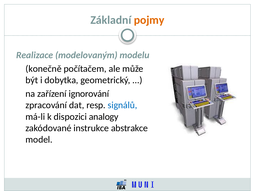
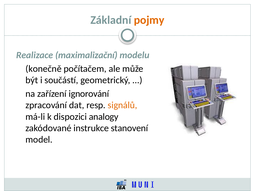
modelovaným: modelovaným -> maximalizační (86, 55)
dobytka: dobytka -> součástí (61, 80)
signálů colour: blue -> orange (123, 105)
abstrakce: abstrakce -> stanovení (129, 128)
